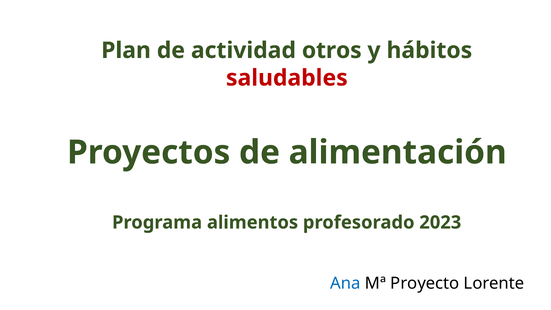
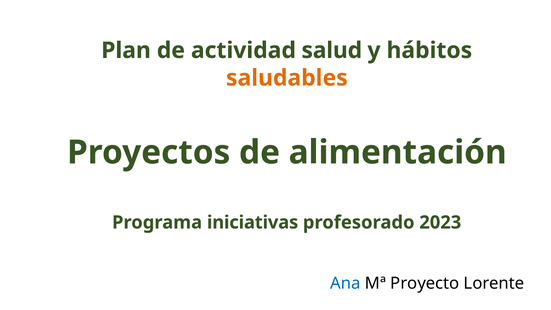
otros: otros -> salud (332, 50)
saludables colour: red -> orange (287, 78)
alimentos: alimentos -> iniciativas (253, 222)
